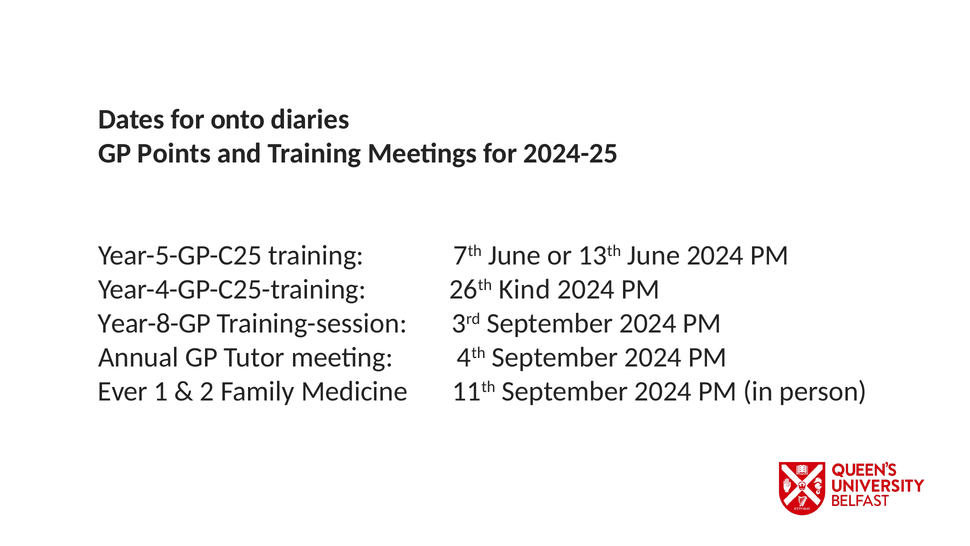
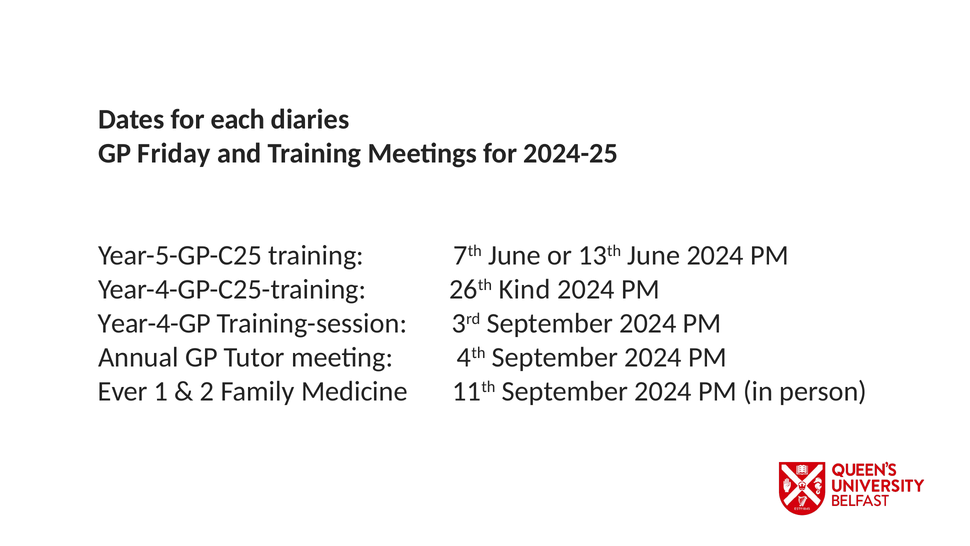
onto: onto -> each (238, 120)
Points: Points -> Friday (174, 153)
Year-8-GP: Year-8-GP -> Year-4-GP (154, 323)
